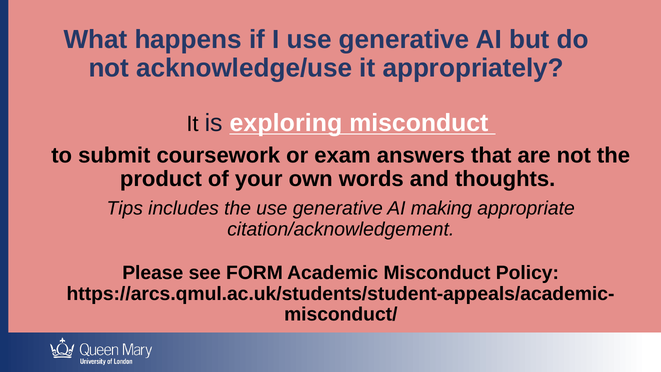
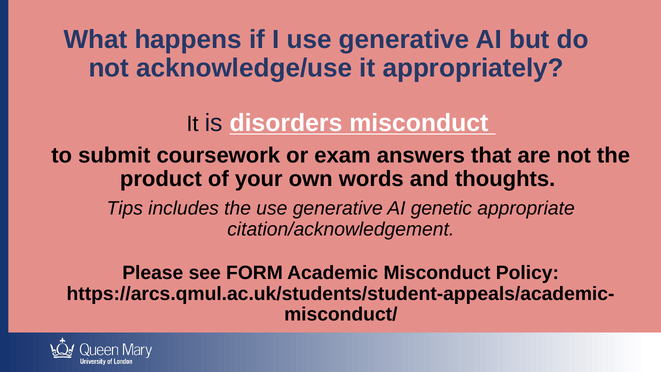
exploring: exploring -> disorders (286, 123)
making: making -> genetic (441, 208)
